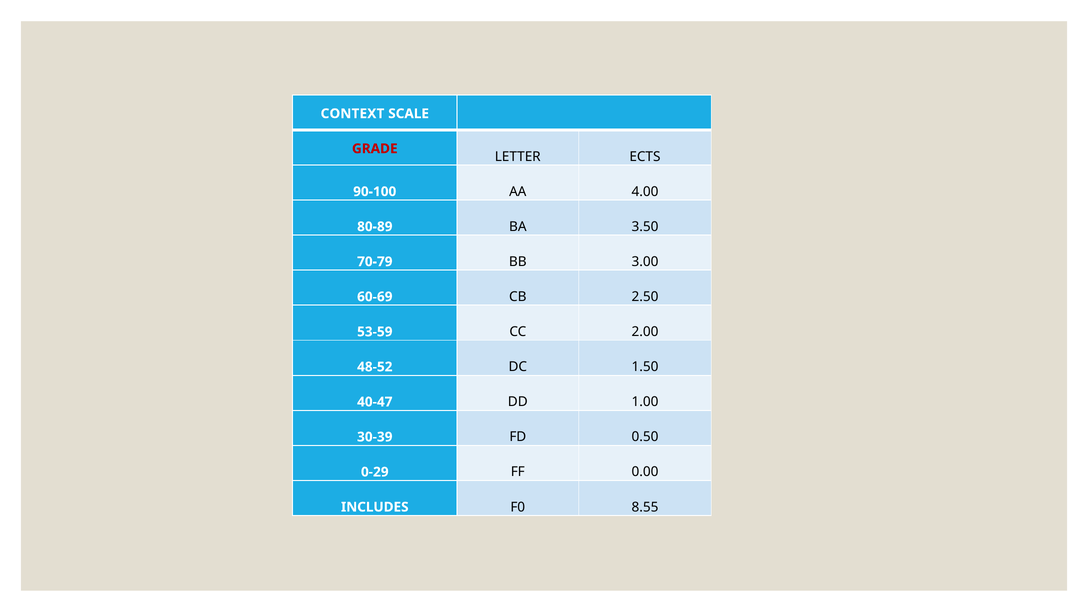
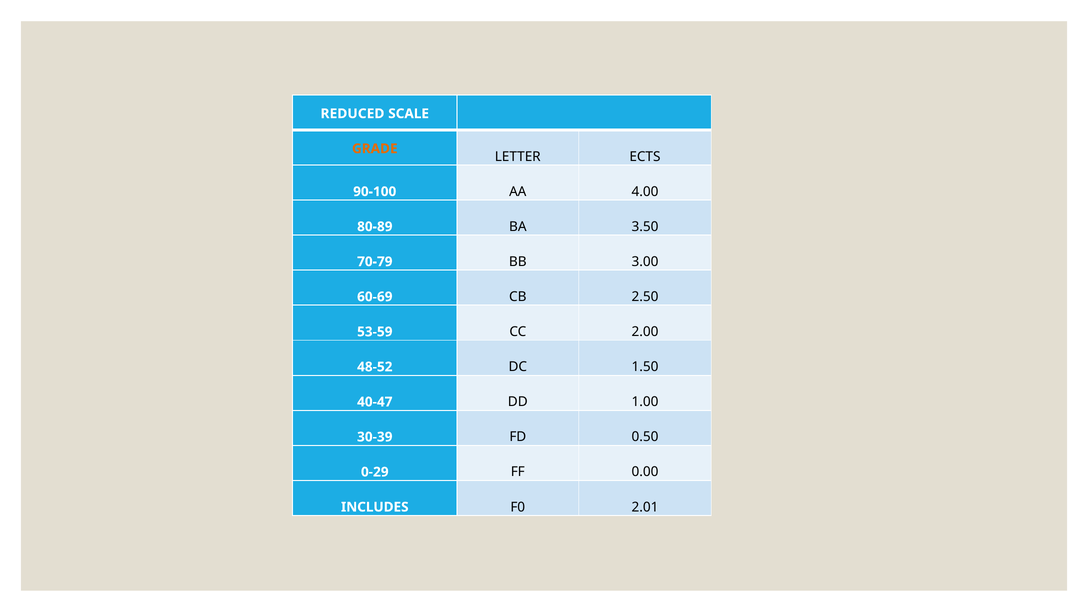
CONTEXT: CONTEXT -> REDUCED (352, 114)
GRADE colour: red -> orange (375, 149)
8.55: 8.55 -> 2.01 (645, 507)
